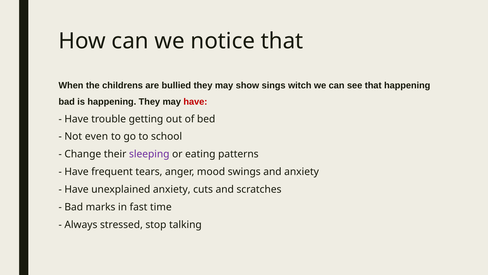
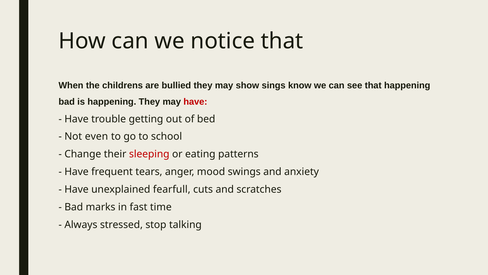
witch: witch -> know (300, 85)
sleeping colour: purple -> red (149, 154)
unexplained anxiety: anxiety -> fearfull (172, 189)
